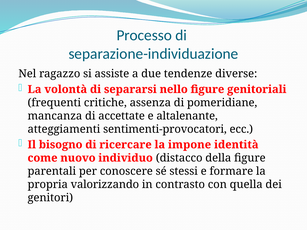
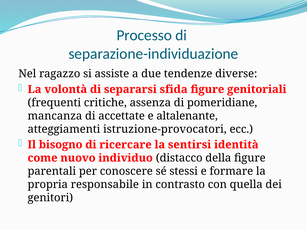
nello: nello -> sfida (174, 89)
sentimenti-provocatori: sentimenti-provocatori -> istruzione-provocatori (165, 129)
impone: impone -> sentirsi (190, 145)
valorizzando: valorizzando -> responsabile (105, 185)
